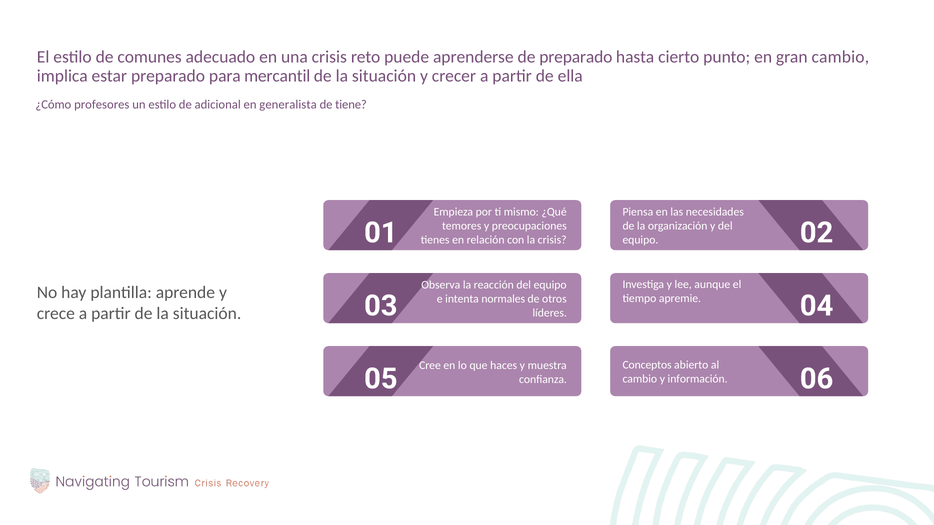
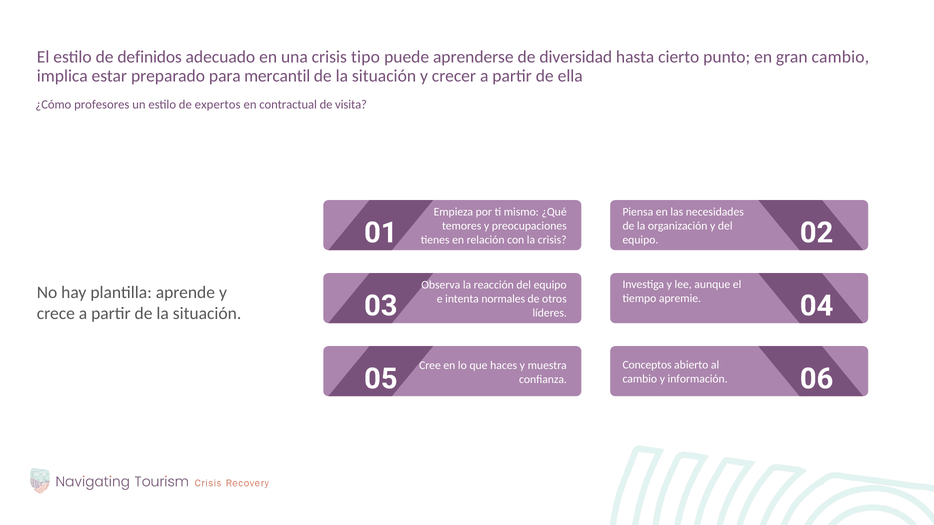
comunes: comunes -> definidos (150, 57)
reto: reto -> tipo (365, 57)
de preparado: preparado -> diversidad (576, 57)
adicional: adicional -> expertos (218, 105)
generalista: generalista -> contractual (288, 105)
tiene: tiene -> visita (351, 105)
